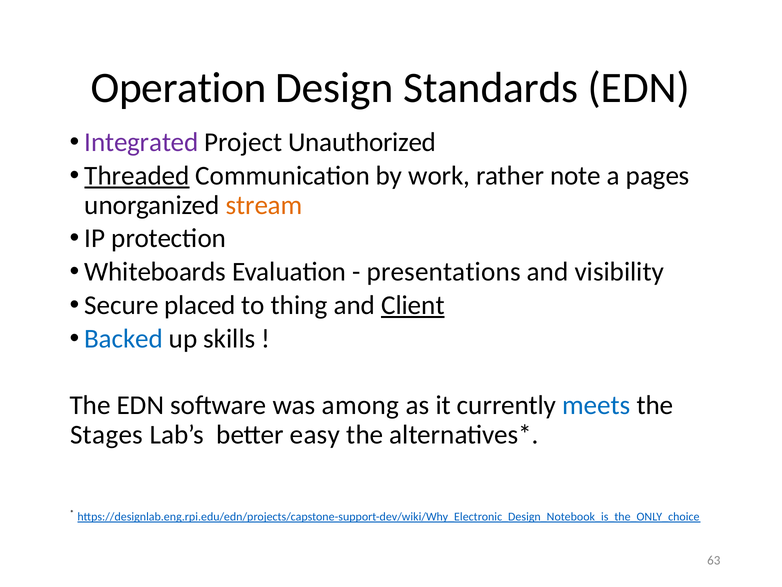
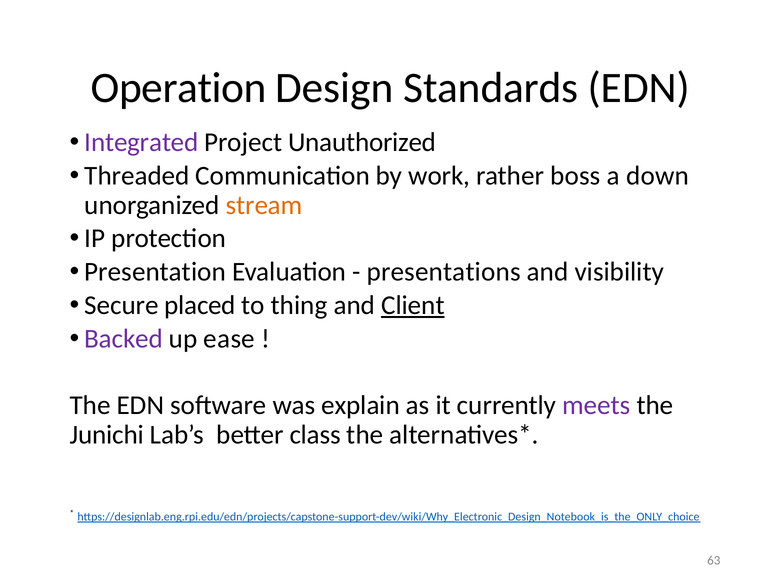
Threaded underline: present -> none (137, 176)
note: note -> boss (575, 176)
pages: pages -> down (658, 176)
Whiteboards: Whiteboards -> Presentation (155, 272)
Backed colour: blue -> purple (124, 338)
skills: skills -> ease (229, 338)
among: among -> explain (361, 405)
meets colour: blue -> purple (596, 405)
Stages: Stages -> Junichi (107, 434)
easy: easy -> class (315, 434)
